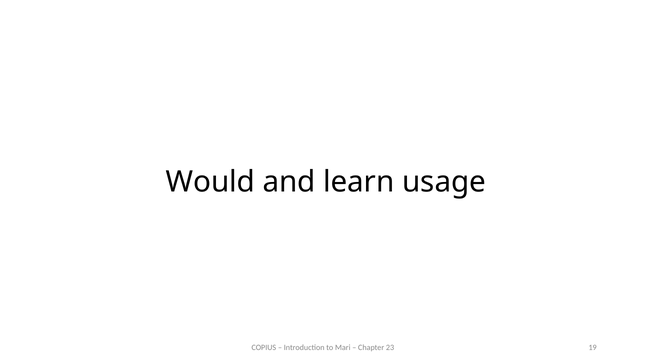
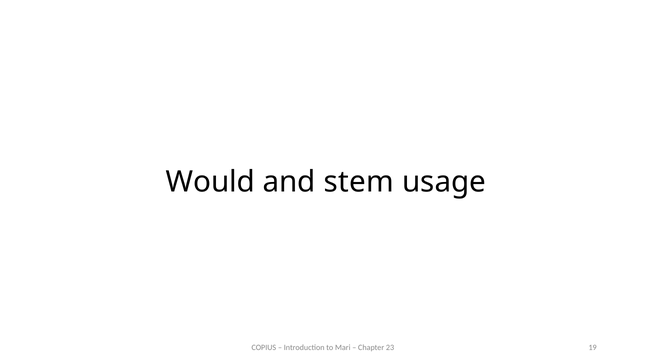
learn: learn -> stem (359, 181)
